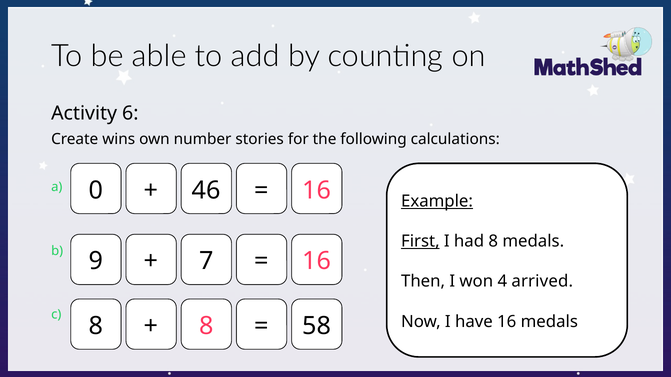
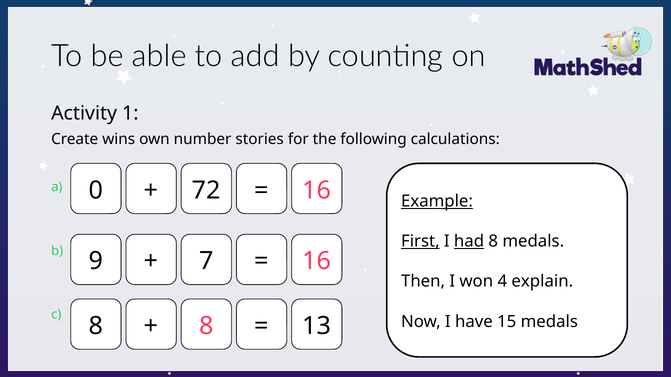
6: 6 -> 1 (130, 113)
46: 46 -> 72 (206, 190)
had underline: none -> present (469, 241)
arrived: arrived -> explain (542, 282)
have 16: 16 -> 15 (507, 322)
58: 58 -> 13 (317, 326)
